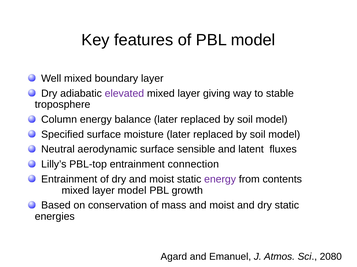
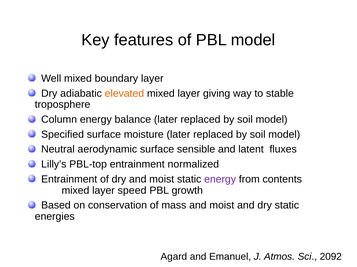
elevated colour: purple -> orange (124, 94)
connection: connection -> normalized (193, 165)
layer model: model -> speed (132, 191)
2080: 2080 -> 2092 (331, 257)
